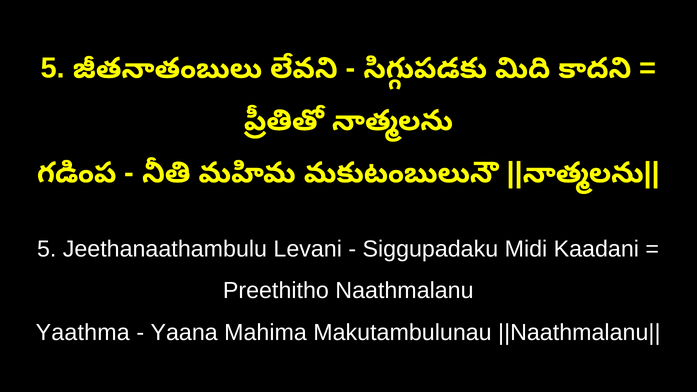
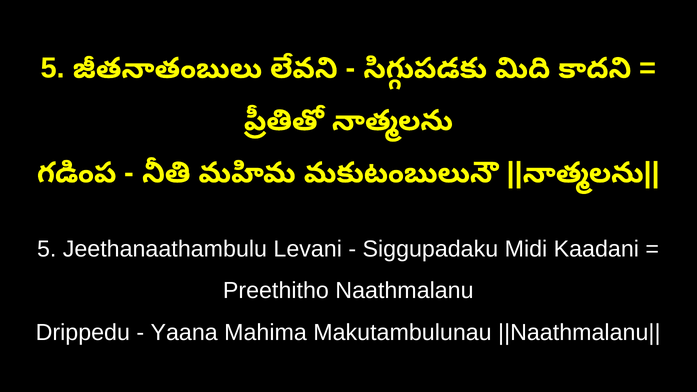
Yaathma: Yaathma -> Drippedu (83, 333)
